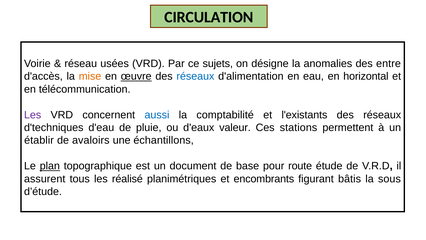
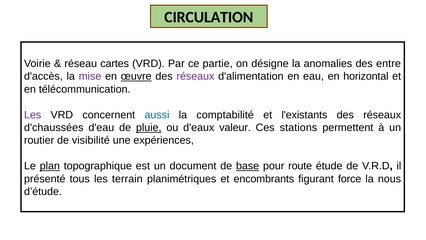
usées: usées -> cartes (115, 64)
sujets: sujets -> partie (218, 64)
mise colour: orange -> purple (90, 76)
réseaux colour: blue -> purple (195, 76)
d'techniques: d'techniques -> d'chaussées (54, 127)
pluie underline: none -> present (149, 127)
établir: établir -> routier (39, 140)
avaloirs: avaloirs -> visibilité (91, 140)
échantillons: échantillons -> expériences (164, 140)
base underline: none -> present (248, 166)
assurent: assurent -> présenté (45, 179)
réalisé: réalisé -> terrain (127, 179)
bâtis: bâtis -> force (350, 179)
sous: sous -> nous (389, 179)
